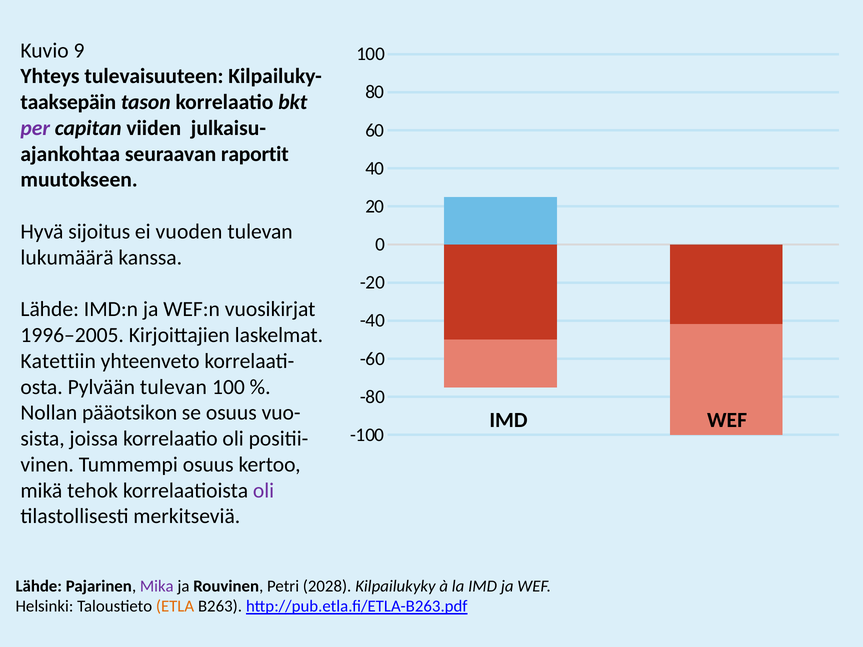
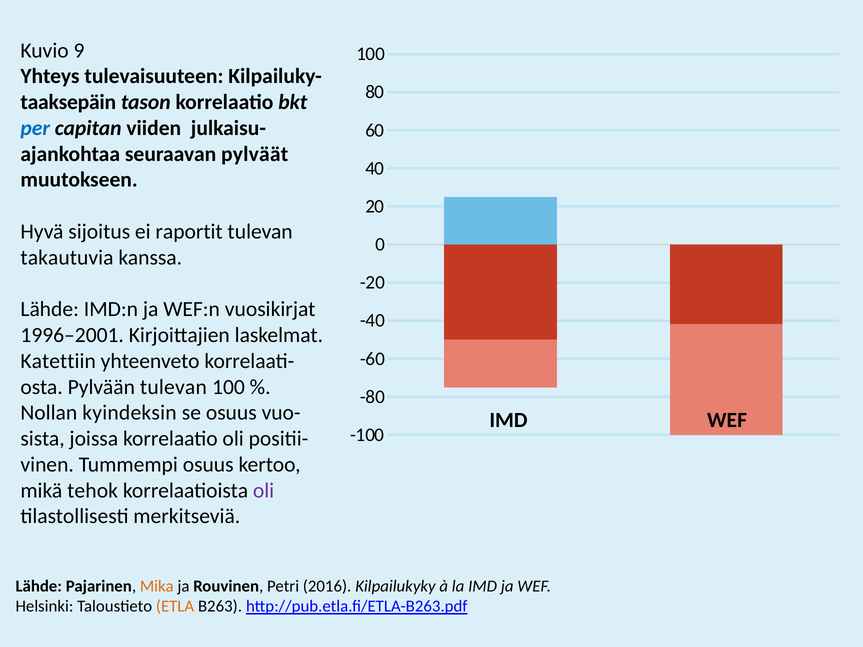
per colour: purple -> blue (35, 128)
raportit: raportit -> pylväät (255, 154)
vuoden: vuoden -> raportit (189, 232)
lukumäärä: lukumäärä -> takautuvia (67, 258)
1996–2005: 1996–2005 -> 1996–2001 (72, 335)
pääotsikon: pääotsikon -> kyindeksin (129, 413)
Mika colour: purple -> orange (157, 586)
2028: 2028 -> 2016 (327, 586)
